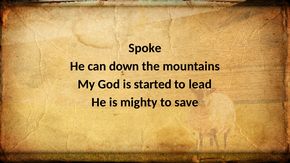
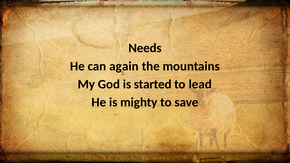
Spoke: Spoke -> Needs (145, 48)
down: down -> again (124, 66)
